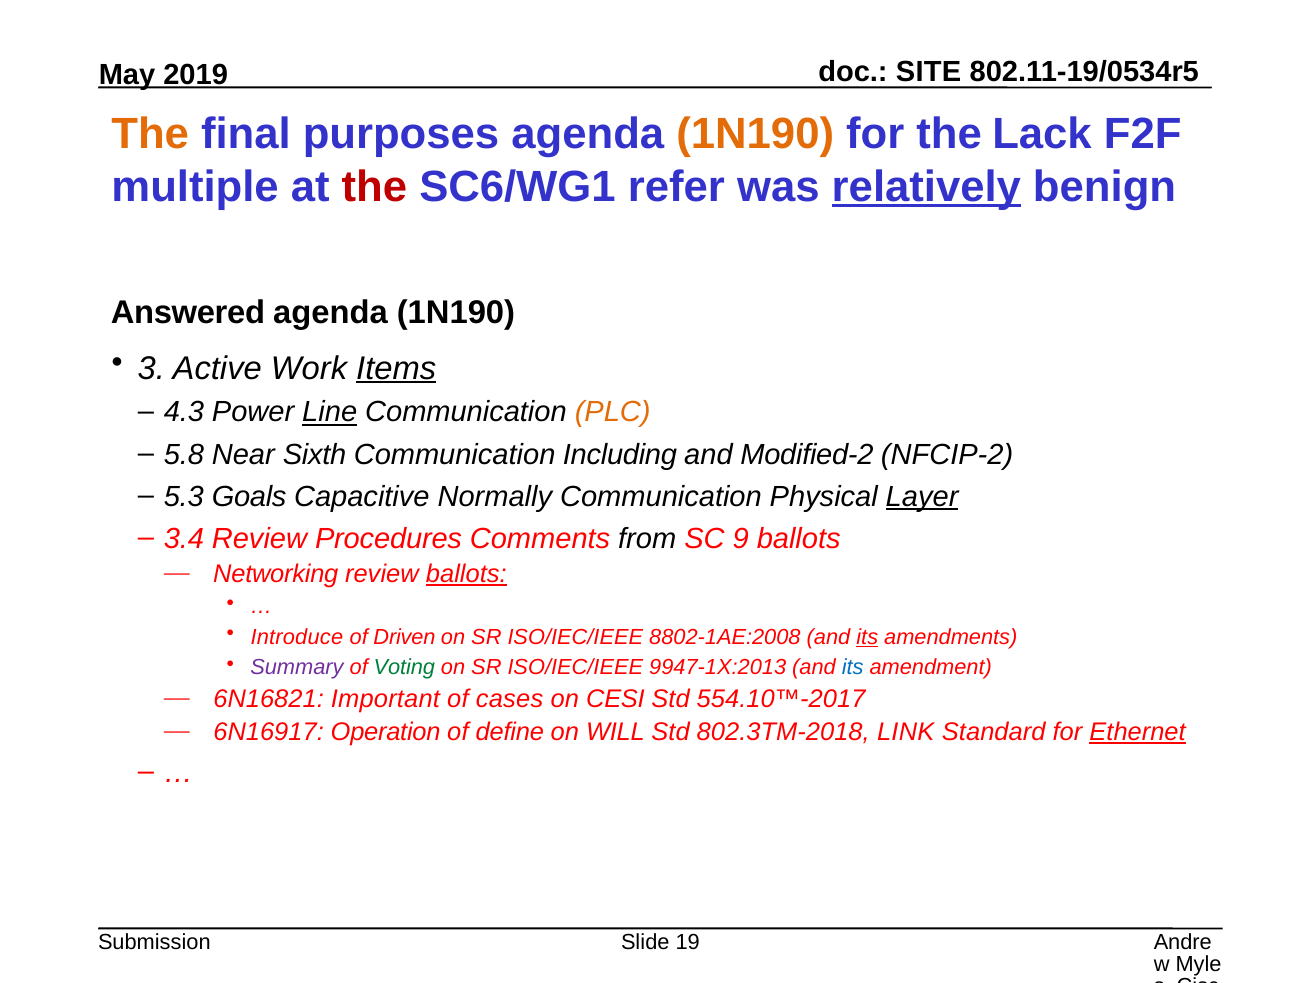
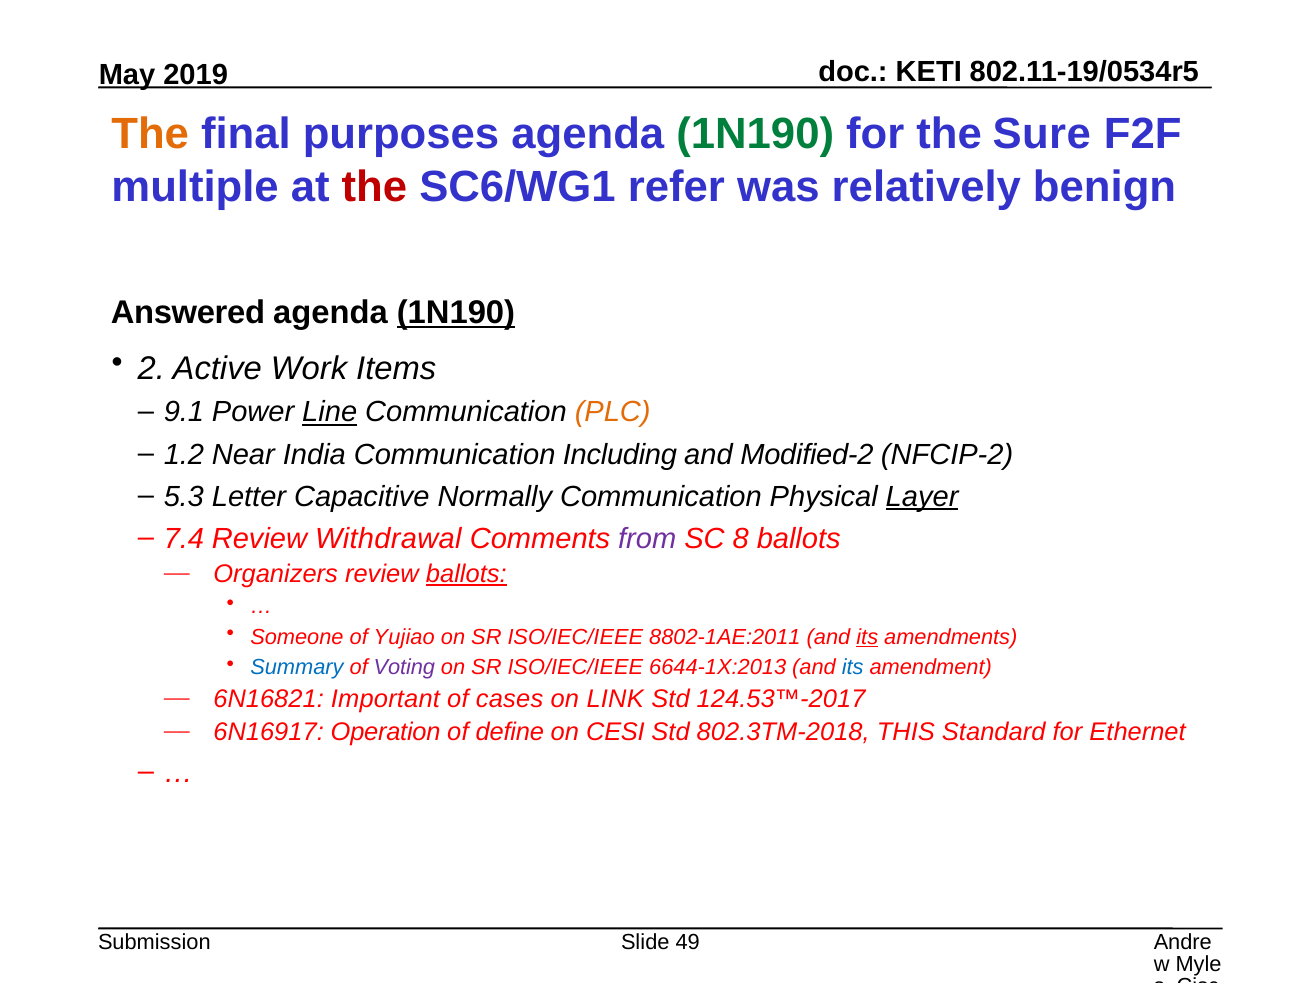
SITE: SITE -> KETI (929, 72)
1N190 colour: orange -> green (755, 134)
Lack: Lack -> Sure (1042, 134)
relatively underline: present -> none (926, 187)
1N190 underline: none -> present (456, 312)
3: 3 -> 2 (151, 368)
Items underline: present -> none (396, 368)
4.3: 4.3 -> 9.1 (184, 412)
5.8: 5.8 -> 1.2 (184, 454)
Sixth: Sixth -> India (314, 454)
Goals: Goals -> Letter (249, 497)
3.4: 3.4 -> 7.4 (184, 539)
Procedures: Procedures -> Withdrawal (388, 539)
from colour: black -> purple (647, 539)
9: 9 -> 8 (741, 539)
Networking: Networking -> Organizers (276, 574)
Introduce: Introduce -> Someone (297, 637)
Driven: Driven -> Yujiao (404, 637)
8802-1AE:2008: 8802-1AE:2008 -> 8802-1AE:2011 (725, 637)
Summary colour: purple -> blue (297, 667)
Voting colour: green -> purple (404, 667)
9947-1X:2013: 9947-1X:2013 -> 6644-1X:2013 (718, 667)
CESI: CESI -> LINK (615, 699)
554.10™-2017: 554.10™-2017 -> 124.53™-2017 (781, 699)
WILL: WILL -> CESI (615, 732)
LINK: LINK -> THIS (906, 732)
Ethernet underline: present -> none (1138, 732)
19: 19 -> 49 (688, 942)
